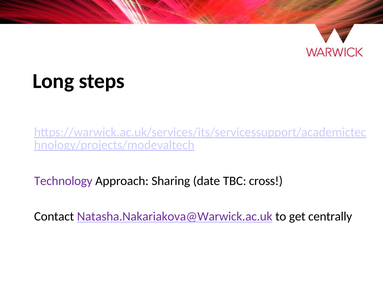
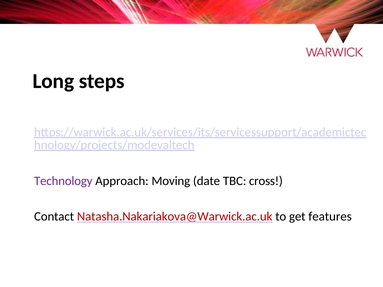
Sharing: Sharing -> Moving (171, 181)
Natasha.Nakariakova@Warwick.ac.uk colour: purple -> red (175, 217)
centrally: centrally -> features (330, 217)
